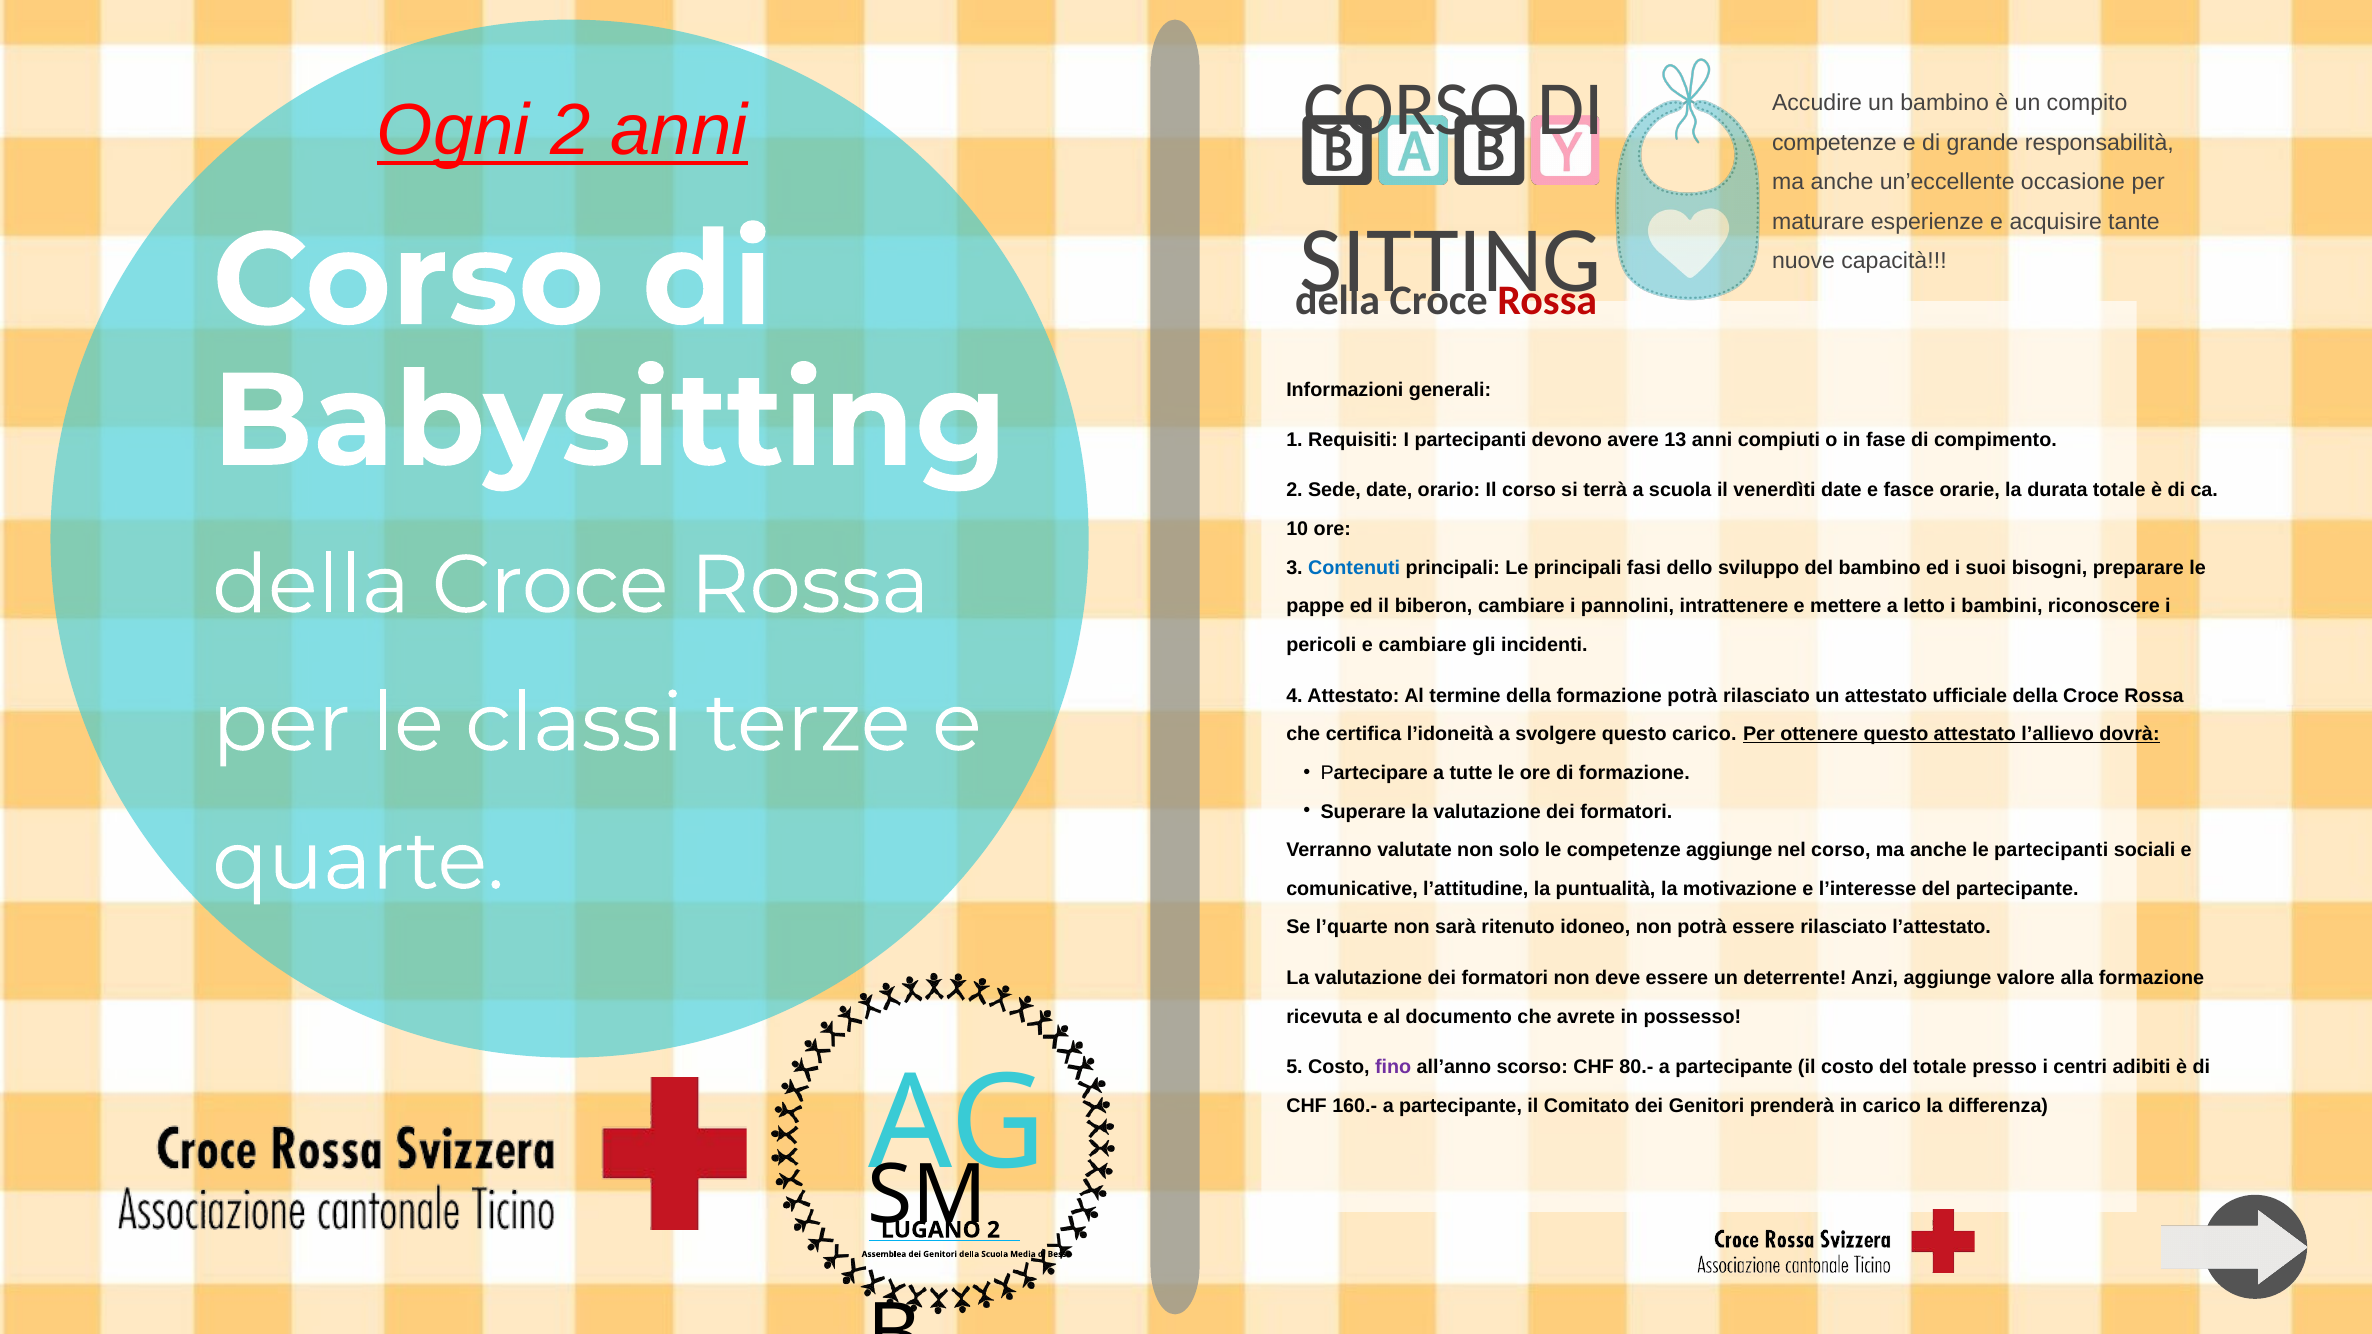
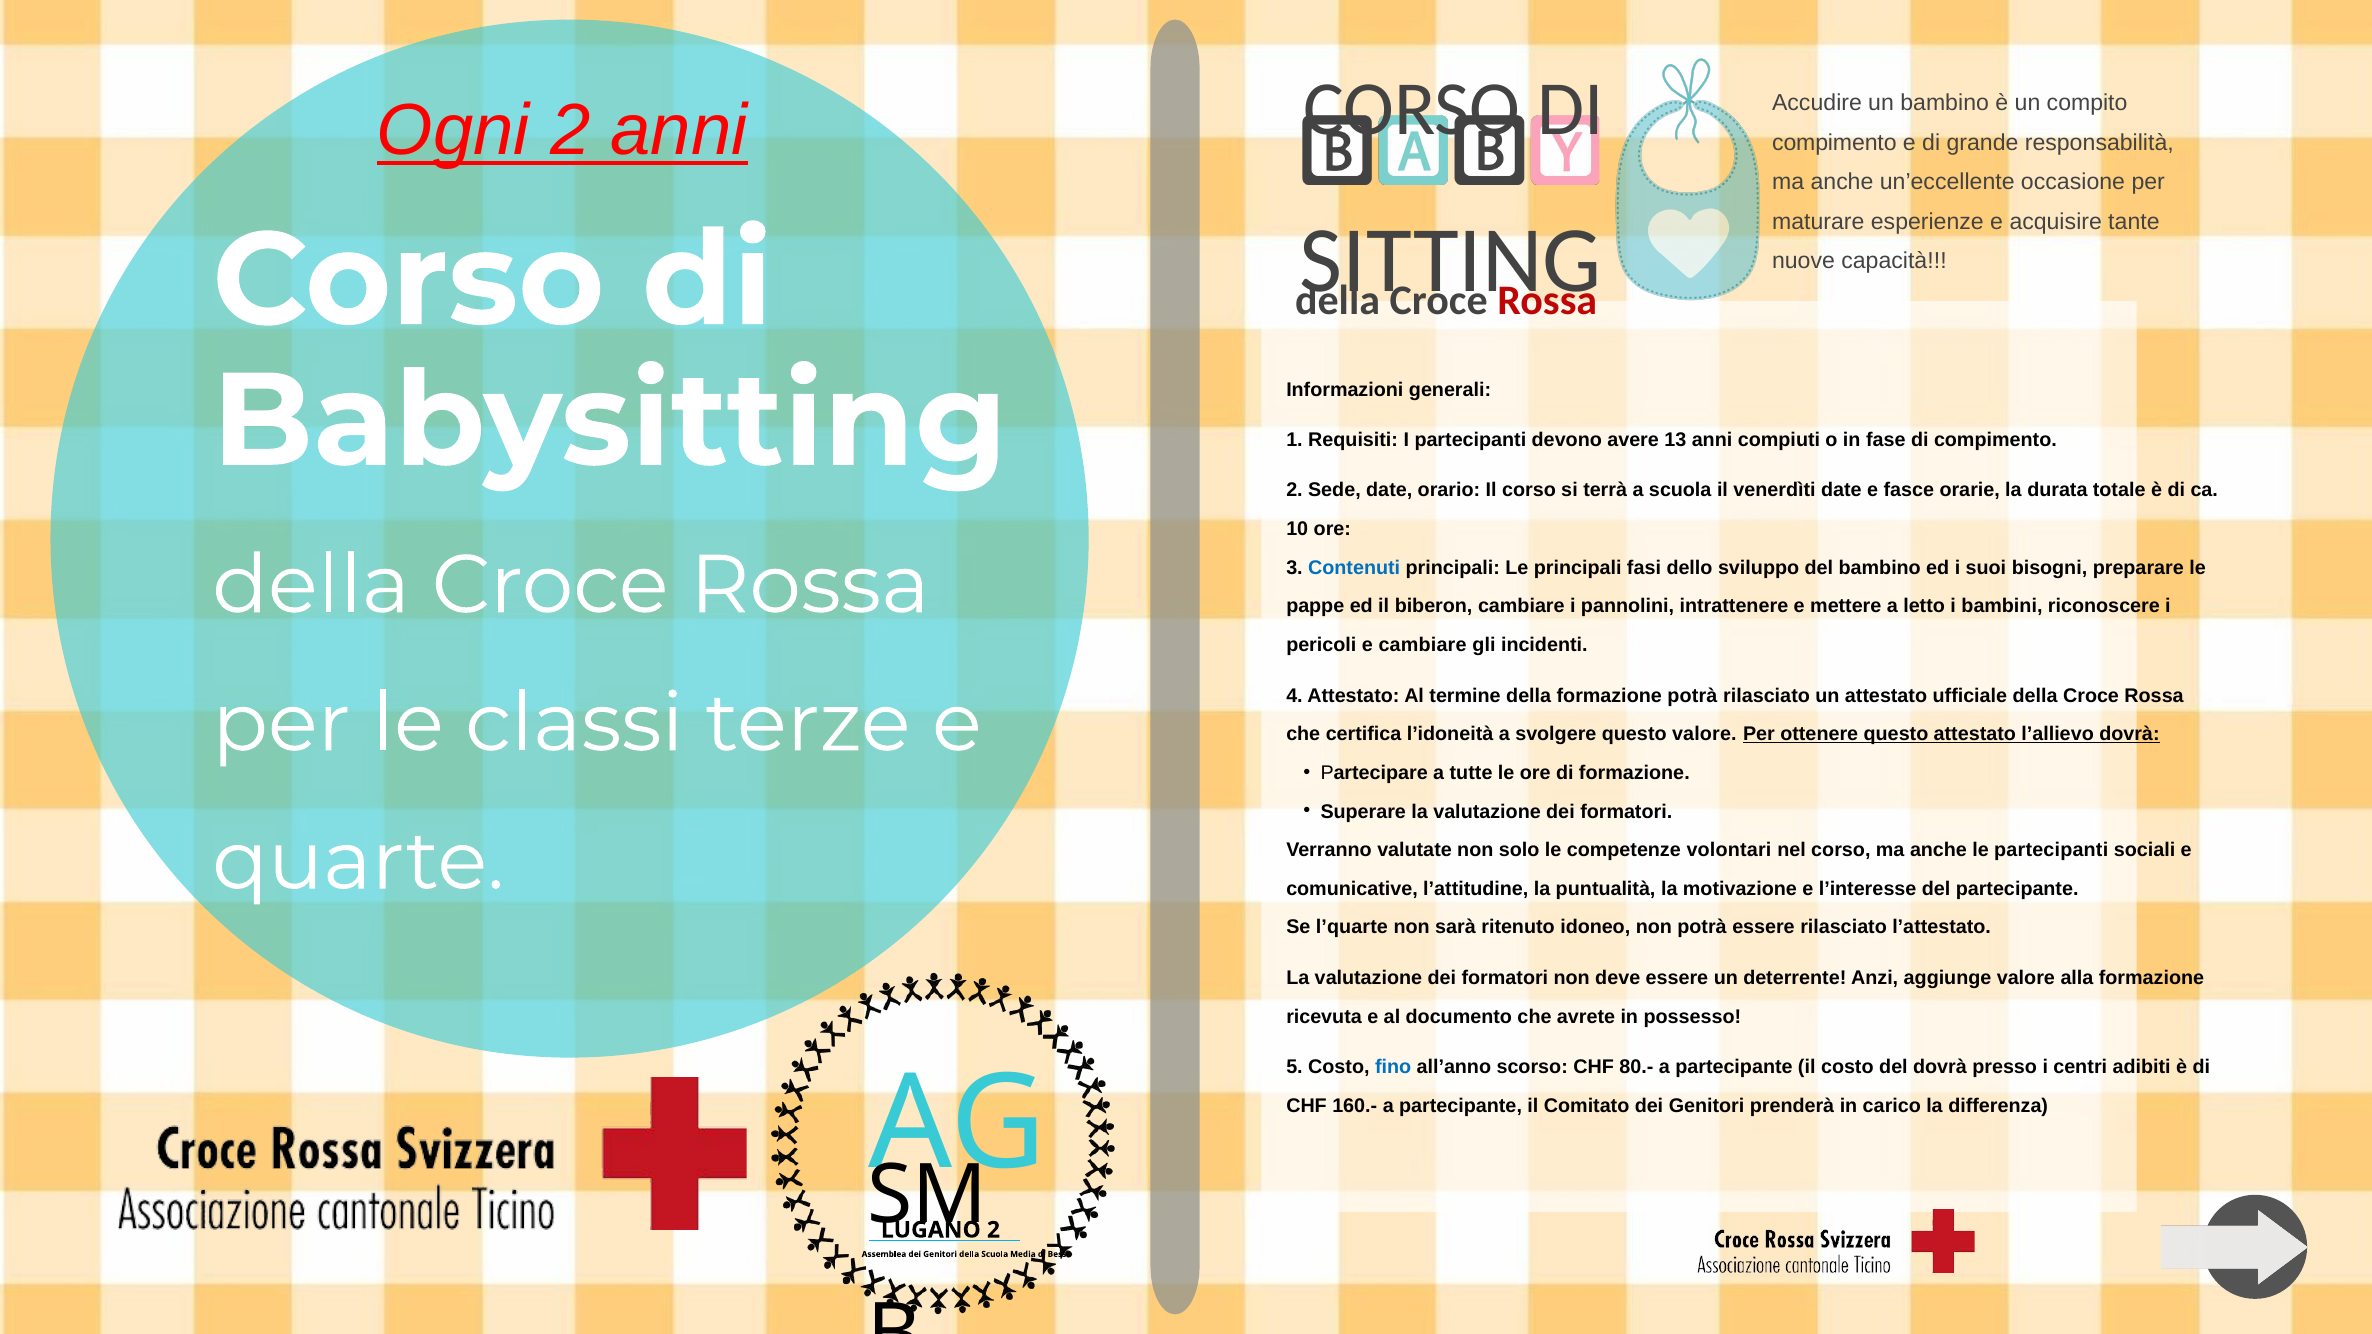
competenze: competenze -> compimento (1834, 143)
questo carico: carico -> valore (1704, 734)
competenze aggiunge: aggiunge -> volontari (1729, 850)
fino colour: purple -> blue (1393, 1067)
del totale: totale -> dovrà (1940, 1067)
